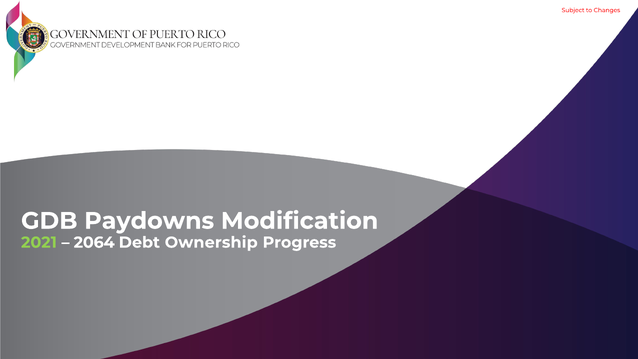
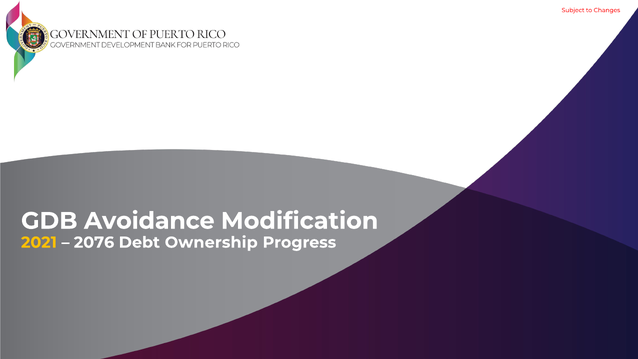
Paydowns: Paydowns -> Avoidance (149, 221)
2021 colour: light green -> yellow (39, 242)
2064: 2064 -> 2076 (94, 242)
